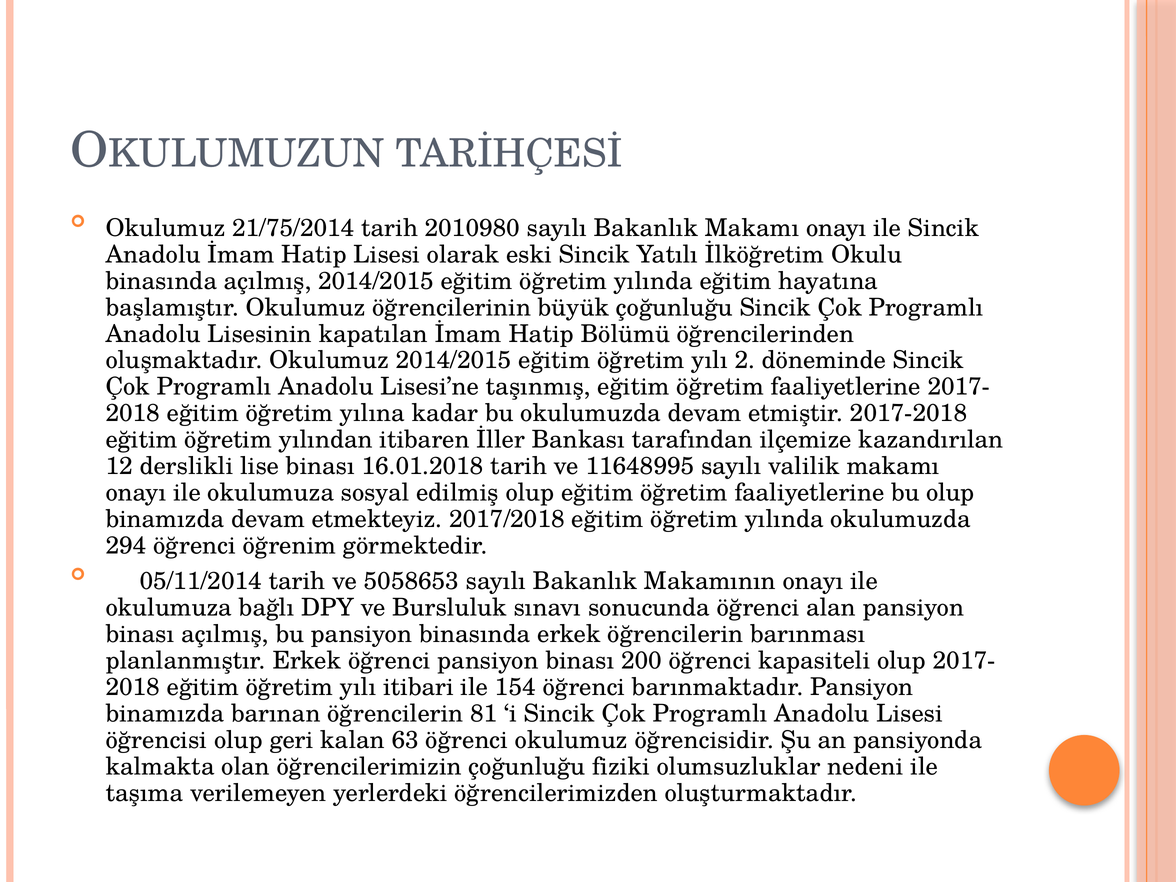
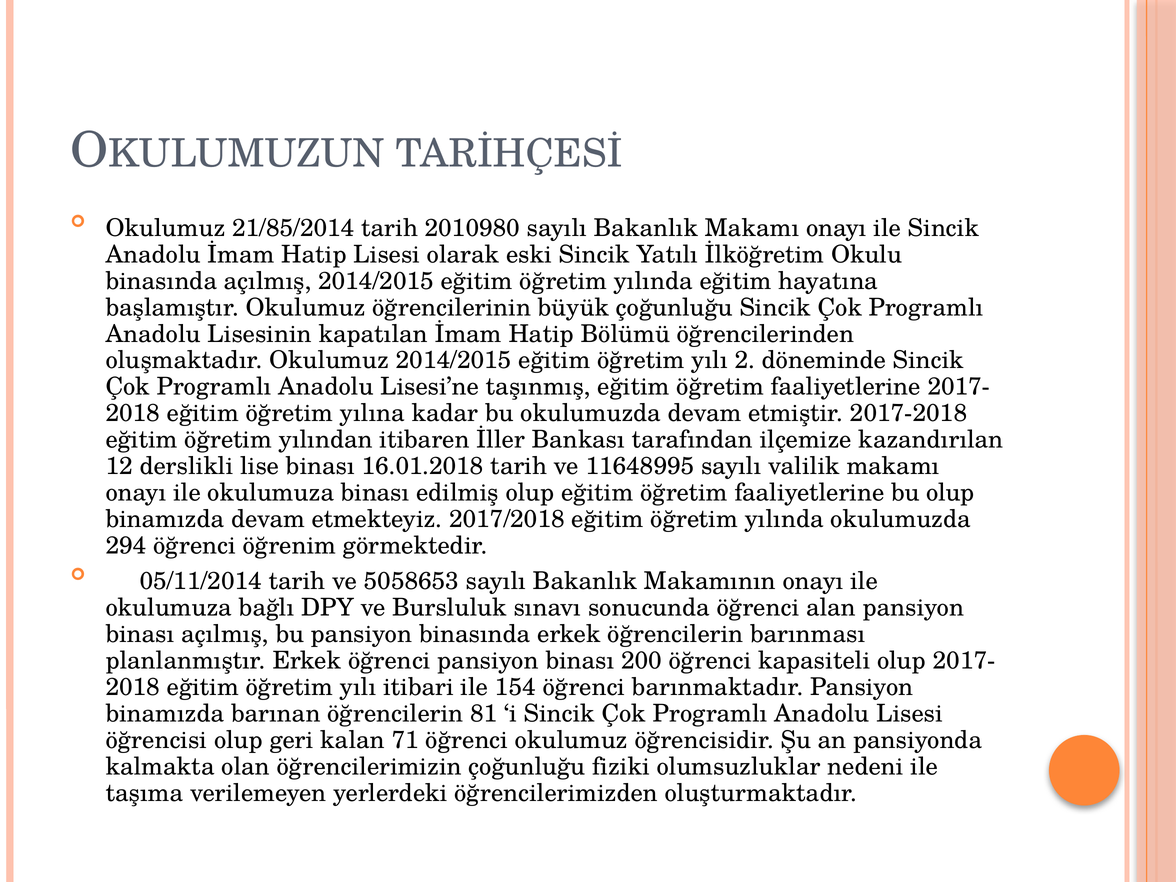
21/75/2014: 21/75/2014 -> 21/85/2014 (293, 228)
okulumuza sosyal: sosyal -> binası (375, 493)
63: 63 -> 71 (405, 740)
